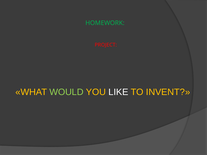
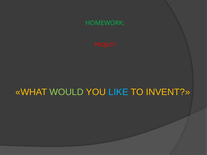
LIKE colour: white -> light blue (118, 92)
